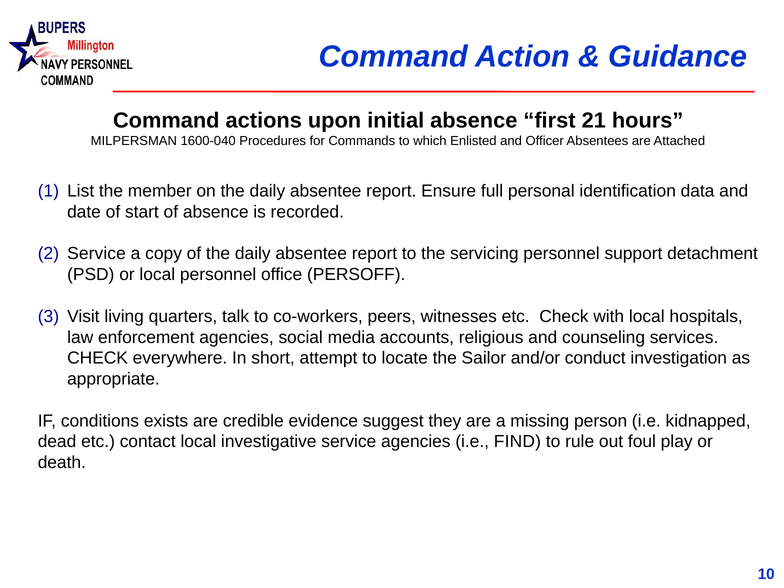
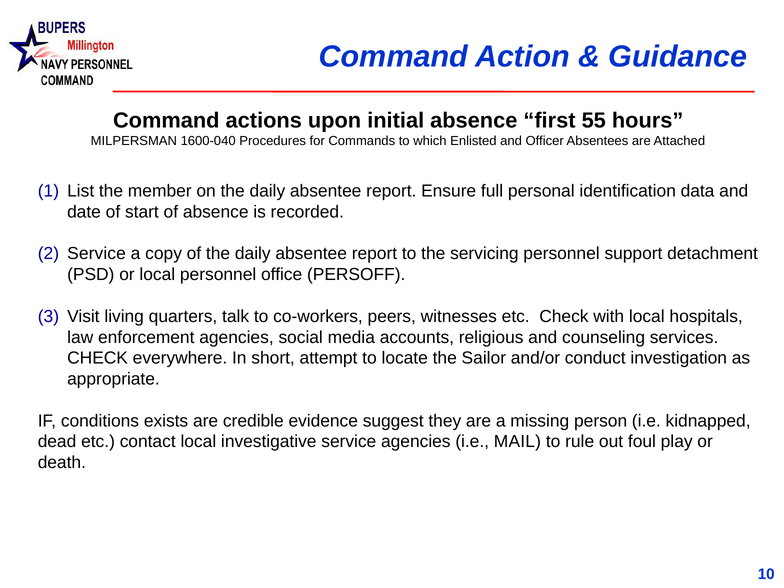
21: 21 -> 55 (594, 121)
FIND: FIND -> MAIL (517, 442)
